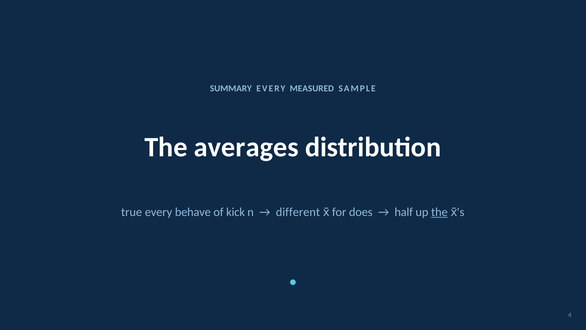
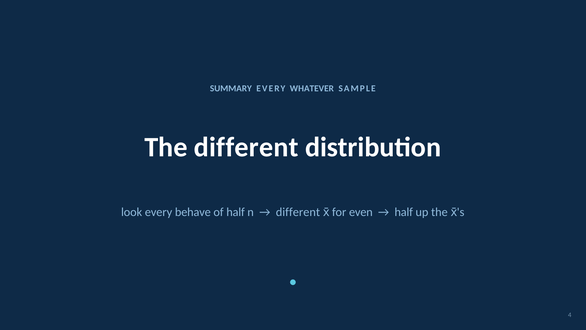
MEASURED: MEASURED -> WHATEVER (312, 89)
The averages: averages -> different (246, 147)
true: true -> look (132, 212)
of kick: kick -> half (236, 212)
does: does -> even (361, 212)
the underline: present -> none (439, 212)
